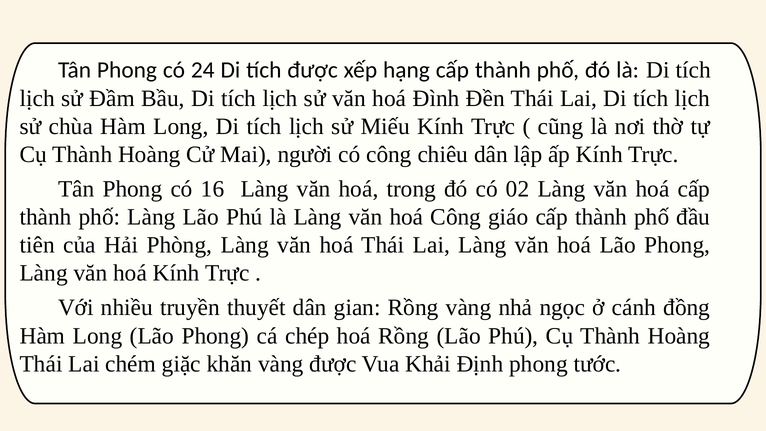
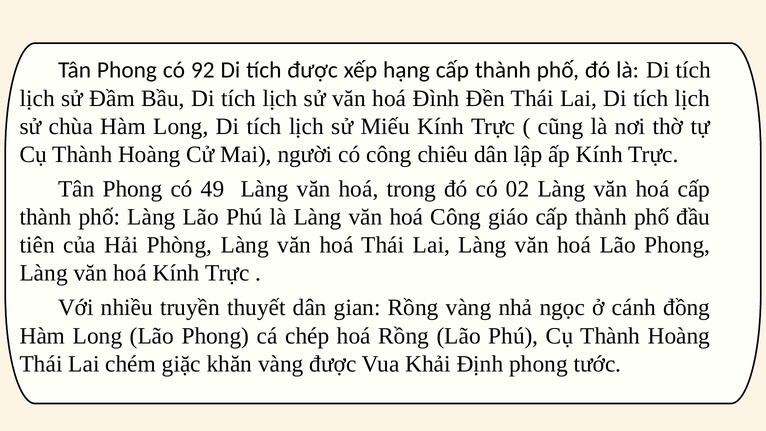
24: 24 -> 92 (203, 70)
16: 16 -> 49 (213, 189)
